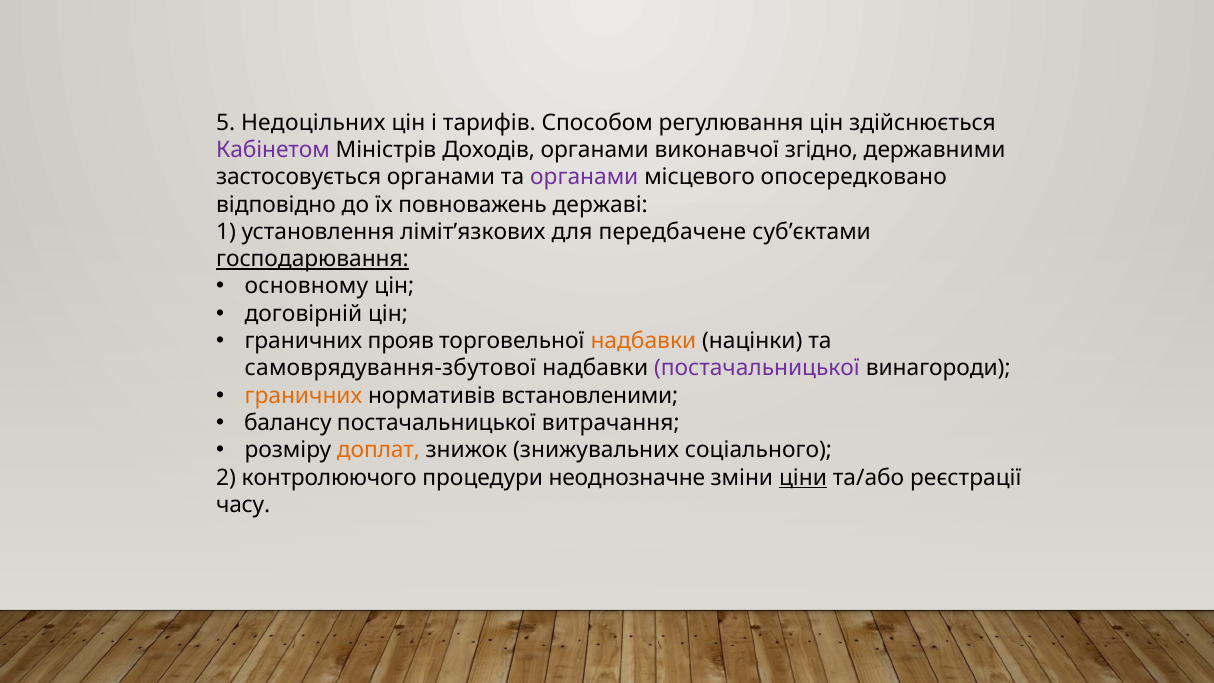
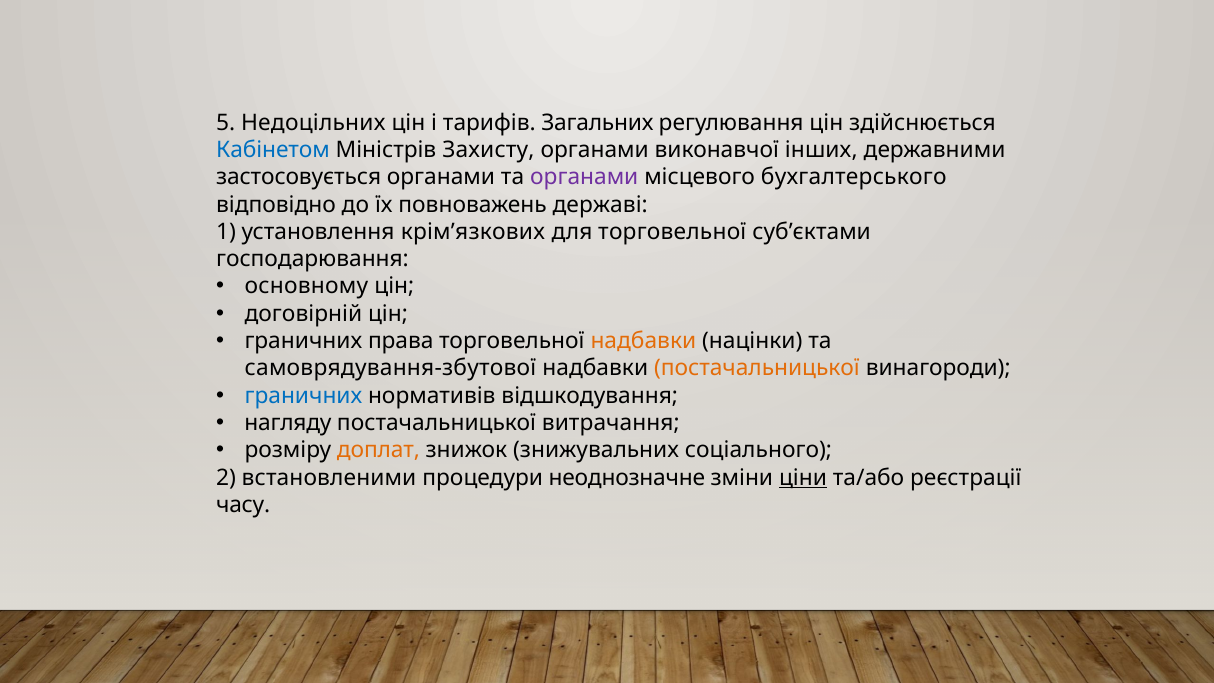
Способом: Способом -> Загальних (597, 123)
Кабінетом colour: purple -> blue (273, 150)
Доходів: Доходів -> Захисту (488, 150)
згідно: згідно -> інших (821, 150)
опосередковано: опосередковано -> бухгалтерського (854, 177)
ліміт’язкових: ліміт’язкових -> крім’язкових (473, 232)
для передбачене: передбачене -> торговельної (672, 232)
господарювання underline: present -> none (312, 259)
прояв: прояв -> права (401, 341)
постачальницької colour: purple -> orange (757, 368)
граничних colour: orange -> blue (303, 396)
встановленими: встановленими -> відшкодування (590, 396)
балансу: балансу -> нагляду (288, 423)
контролюючого: контролюючого -> встановленими (329, 478)
